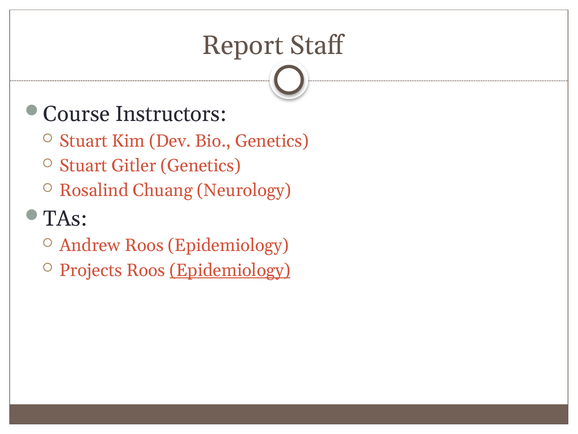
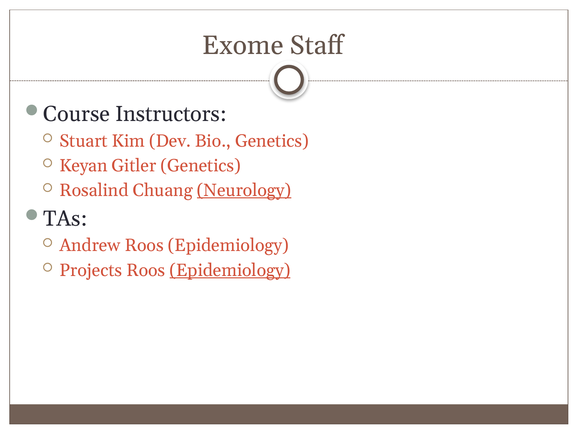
Report: Report -> Exome (243, 46)
Stuart: Stuart -> Keyan (83, 165)
Neurology underline: none -> present (244, 190)
